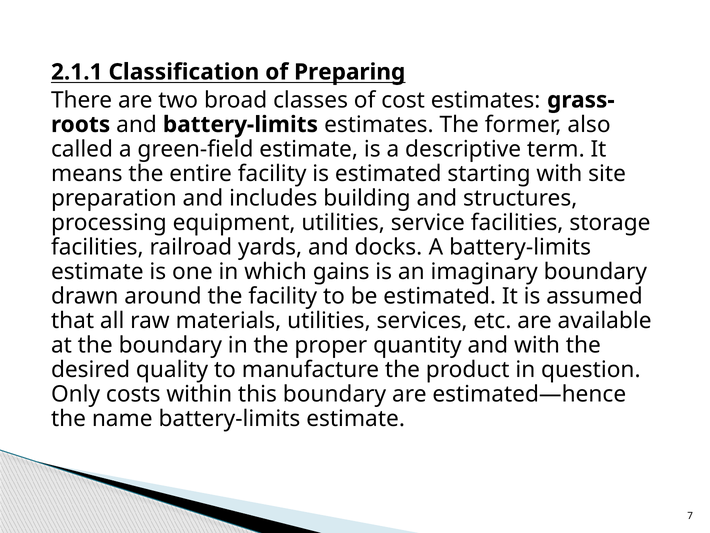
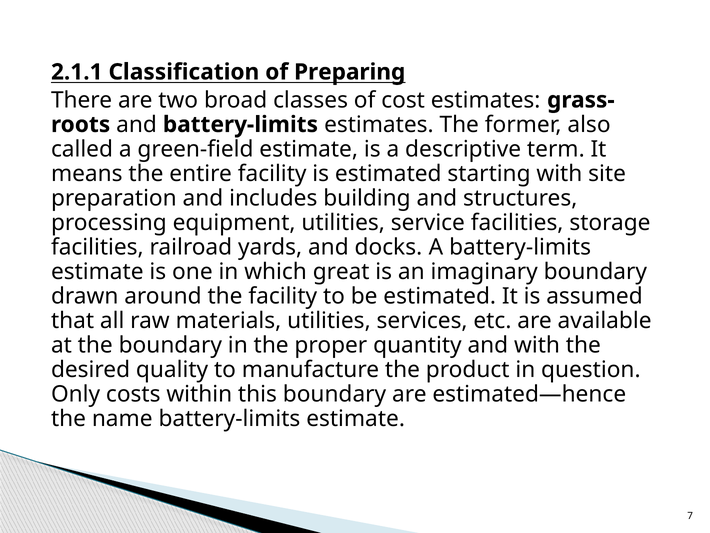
gains: gains -> great (341, 271)
